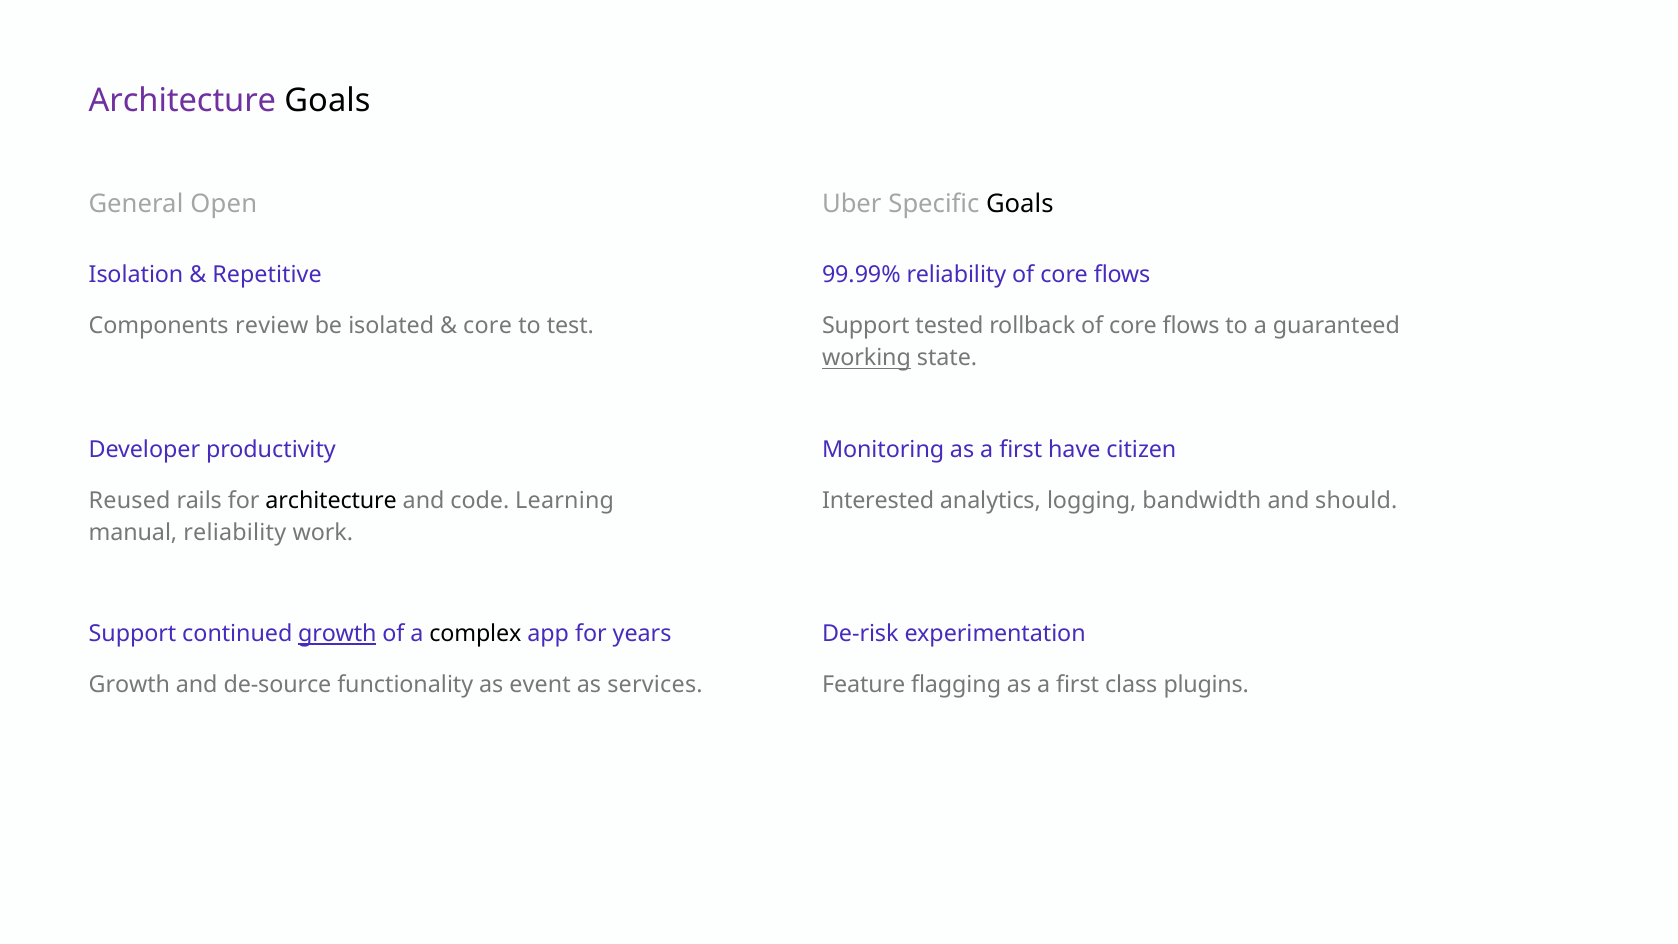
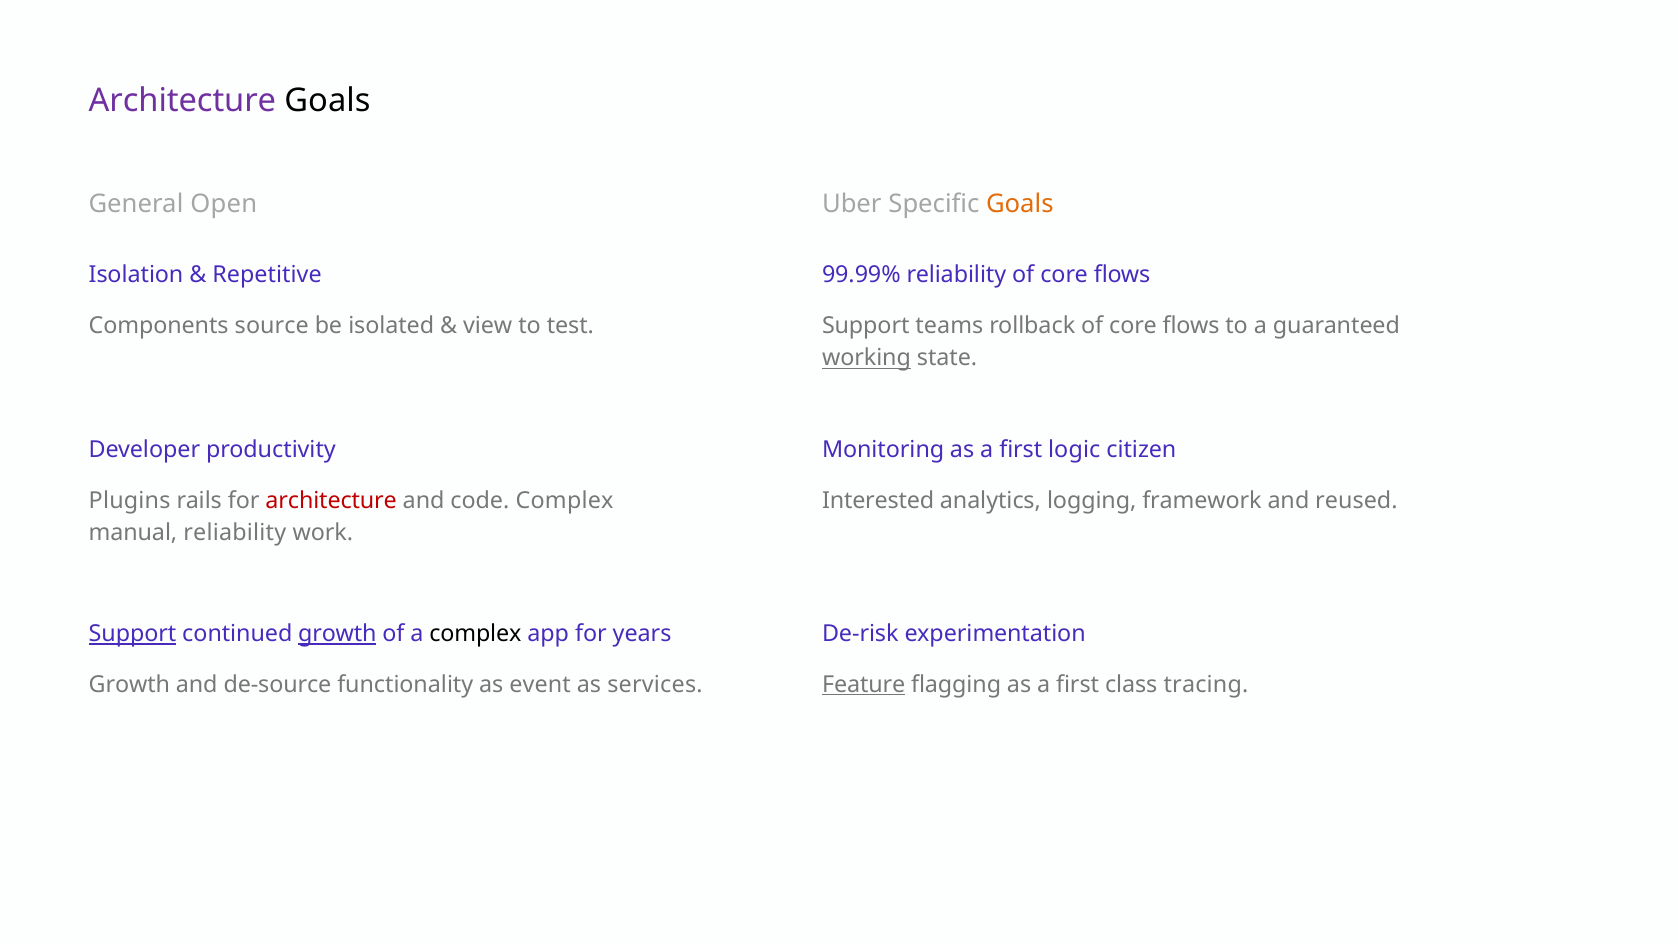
Goals colour: black -> orange (1020, 204)
review: review -> source (272, 326)
core: core -> view (488, 326)
tested: tested -> teams (949, 326)
have: have -> logic (1074, 450)
Reused: Reused -> Plugins (130, 501)
architecture colour: black -> red (331, 501)
code Learning: Learning -> Complex (565, 501)
bandwidth: bandwidth -> framework (1202, 501)
should: should -> reused (1356, 501)
Support underline: none -> present (133, 634)
Feature underline: none -> present (864, 685)
plugins: plugins -> tracing (1206, 685)
